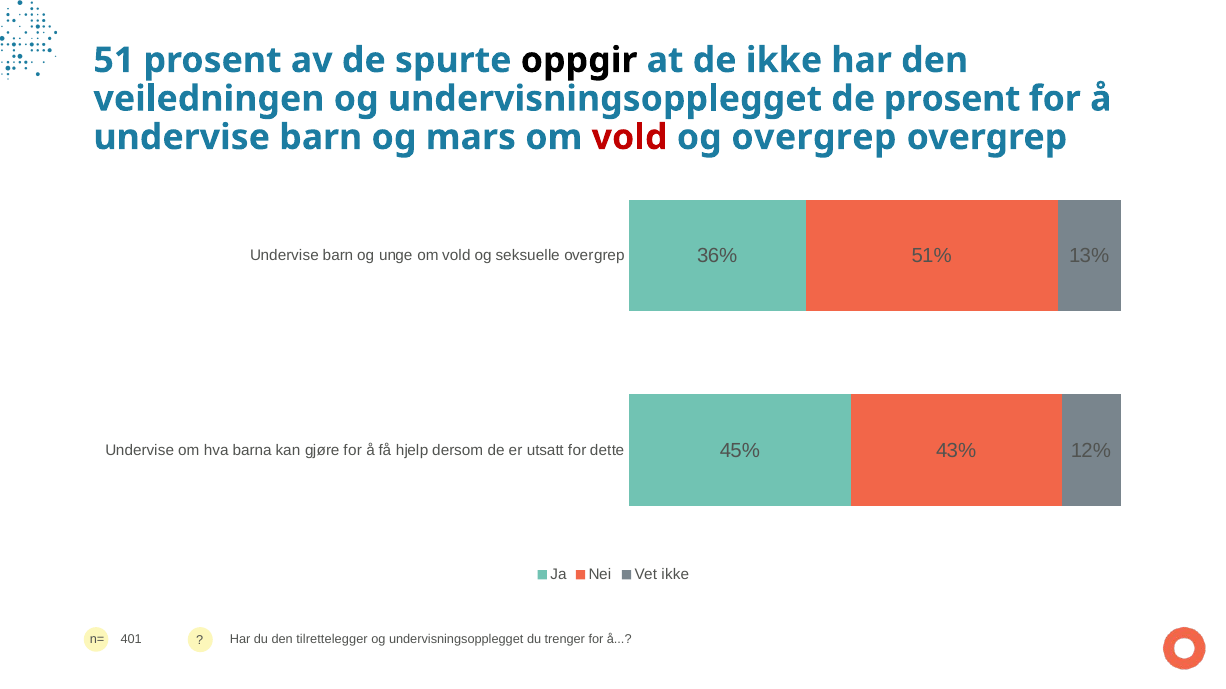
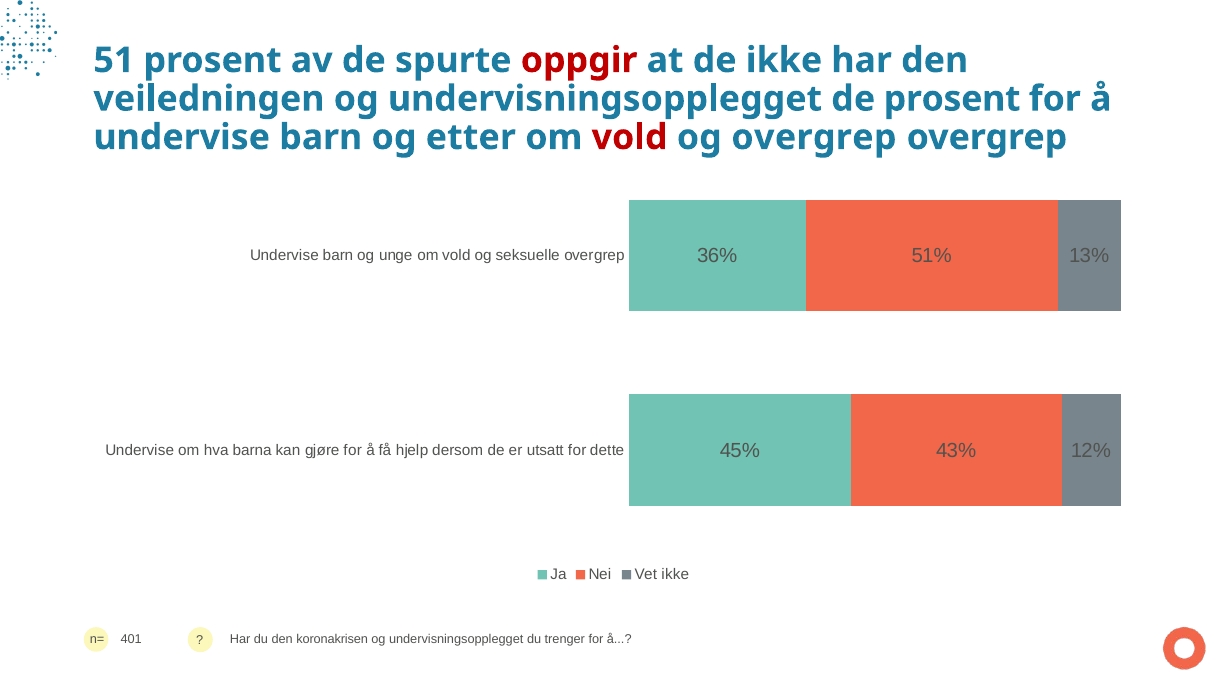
oppgir colour: black -> red (579, 60)
mars: mars -> etter (471, 137)
tilrettelegger: tilrettelegger -> koronakrisen (332, 640)
